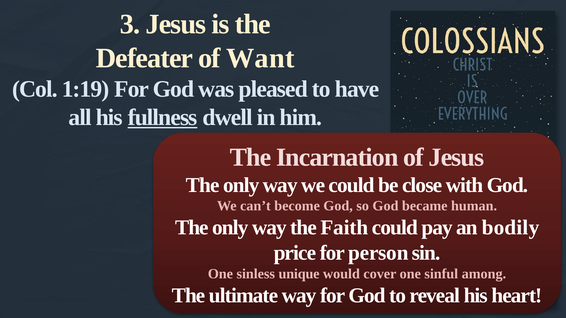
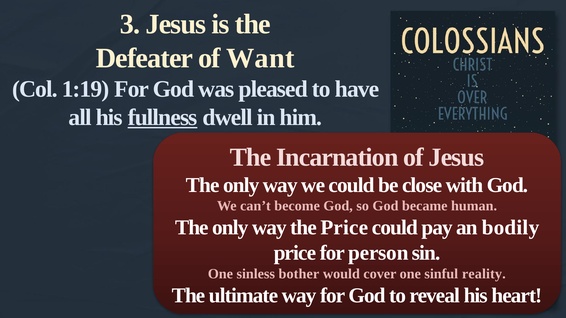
the Faith: Faith -> Price (344, 228)
unique: unique -> bother (299, 274)
among: among -> reality (484, 274)
